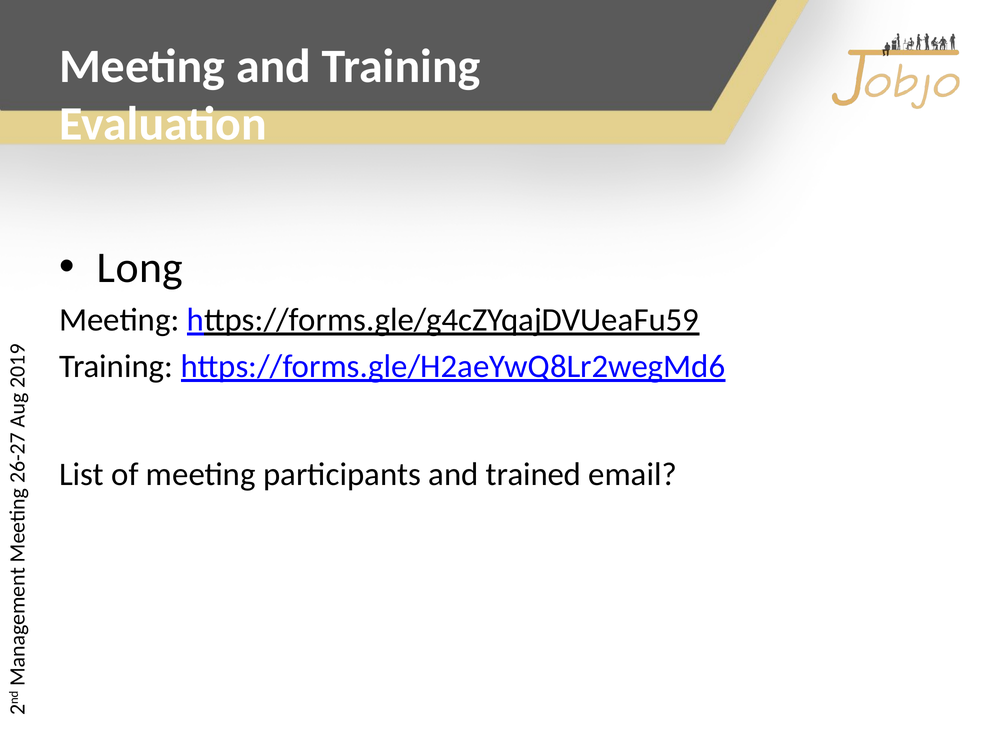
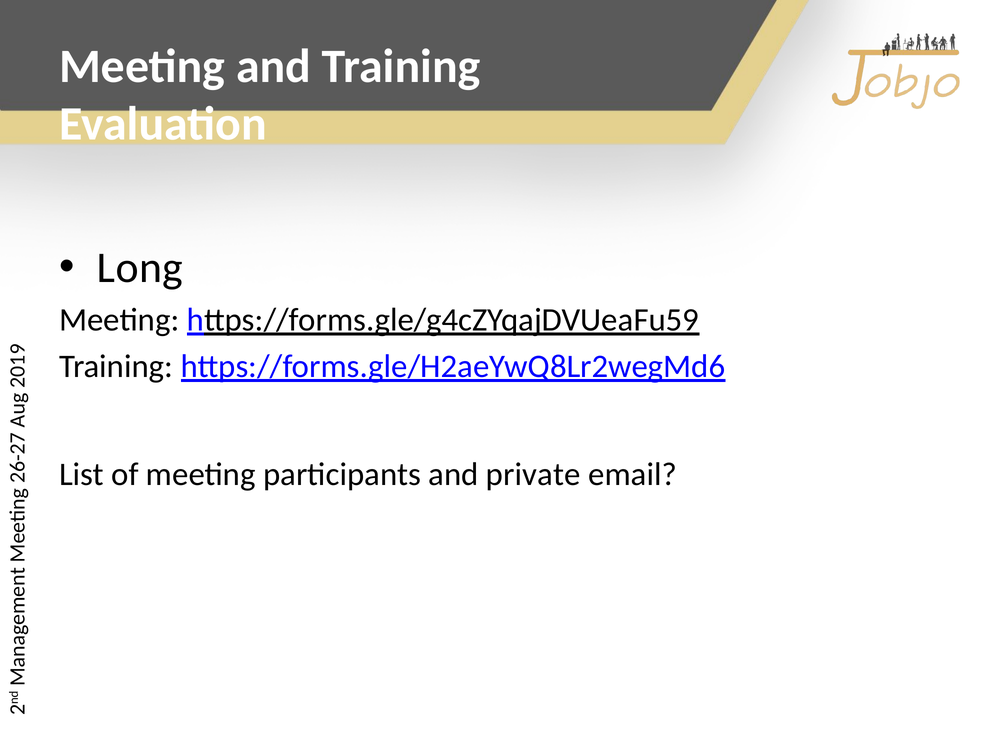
trained: trained -> private (533, 474)
